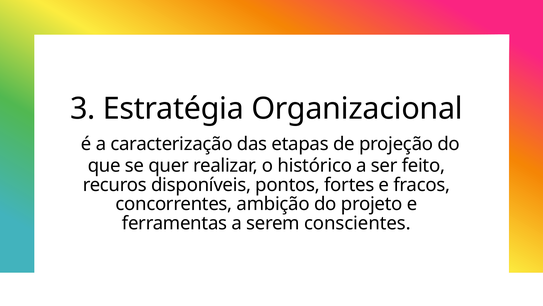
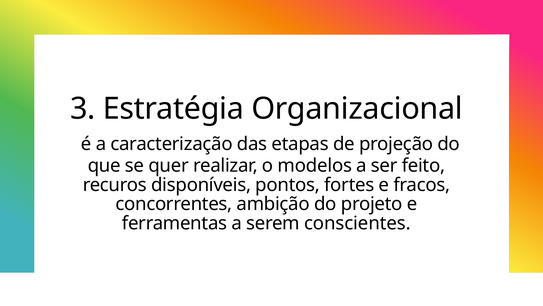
histórico: histórico -> modelos (315, 165)
